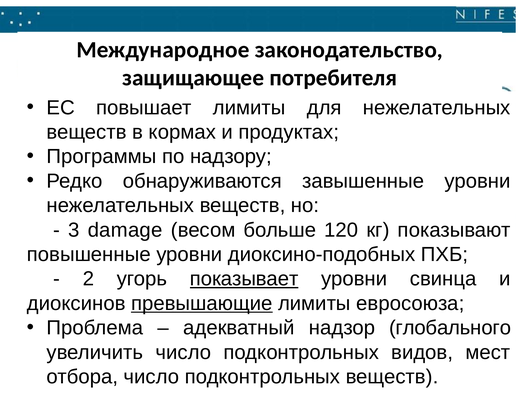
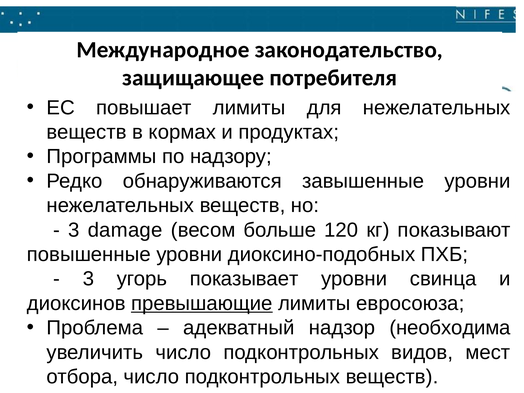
2: 2 -> 3 (88, 279)
показывает underline: present -> none (244, 279)
глобального: глобального -> необходима (450, 328)
